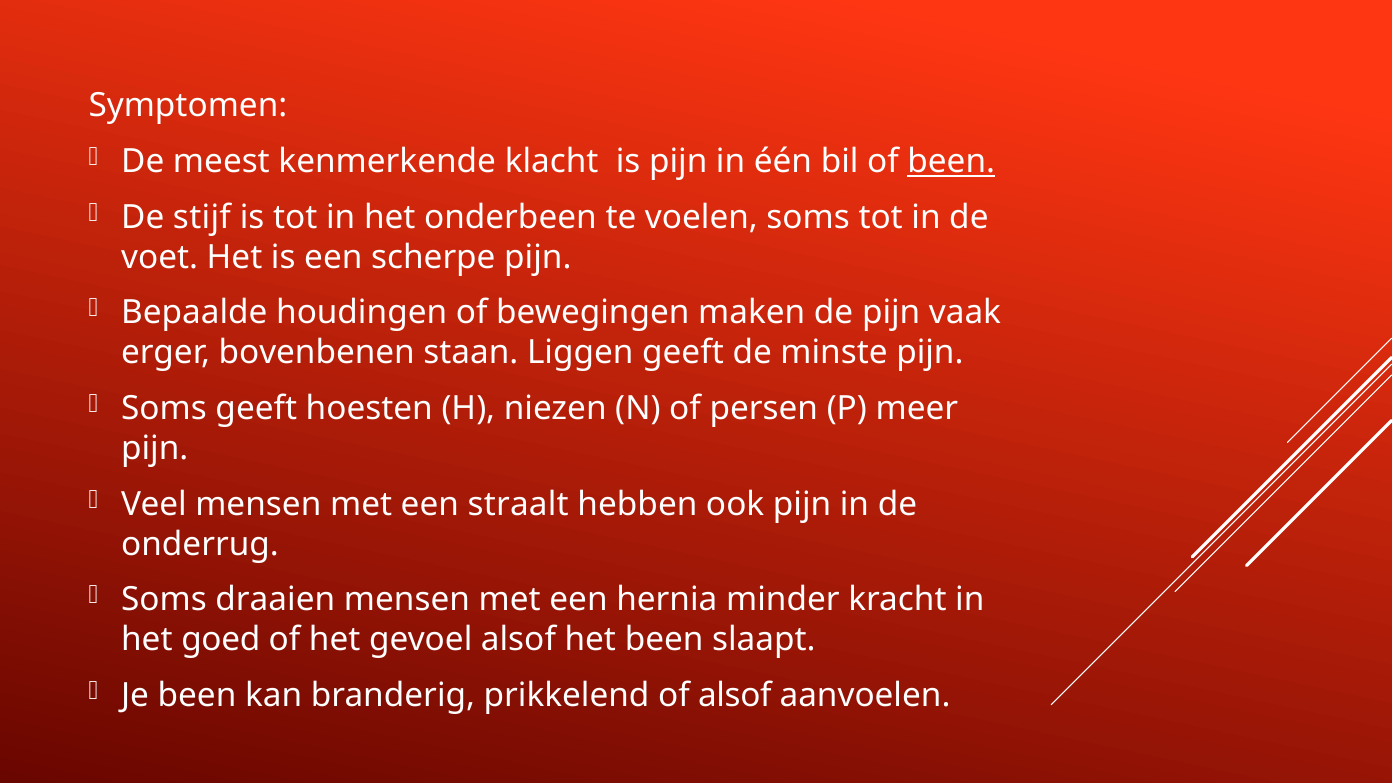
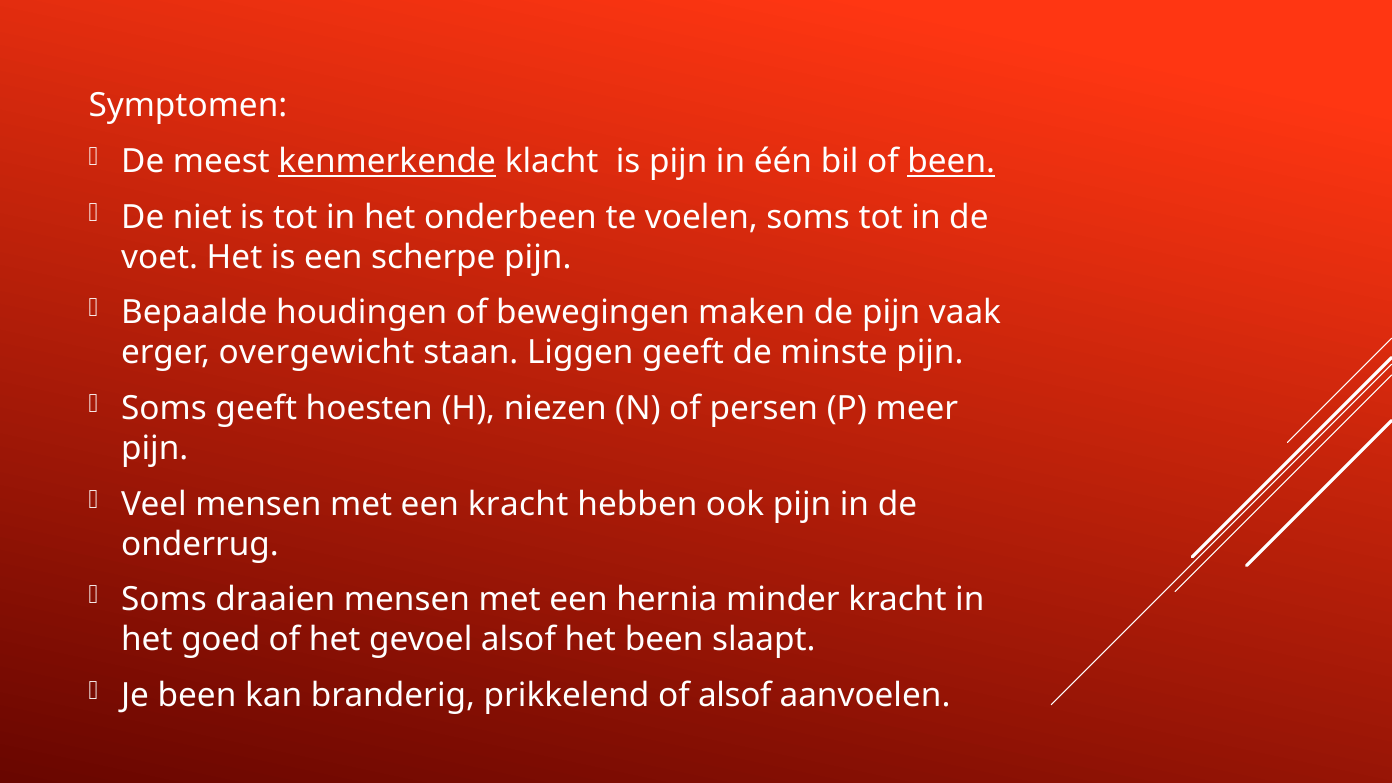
kenmerkende underline: none -> present (387, 161)
stijf: stijf -> niet (202, 217)
bovenbenen: bovenbenen -> overgewicht (317, 353)
een straalt: straalt -> kracht (518, 504)
